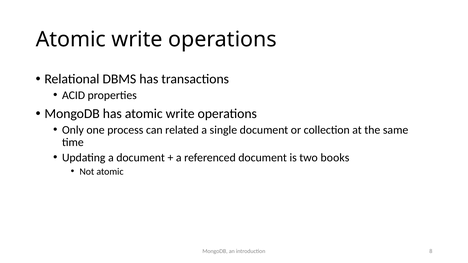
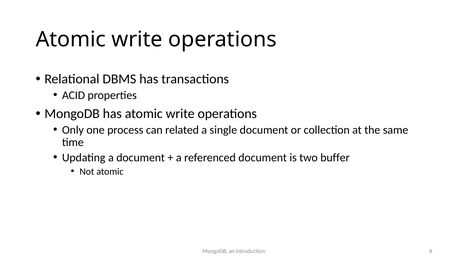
books: books -> buffer (335, 158)
